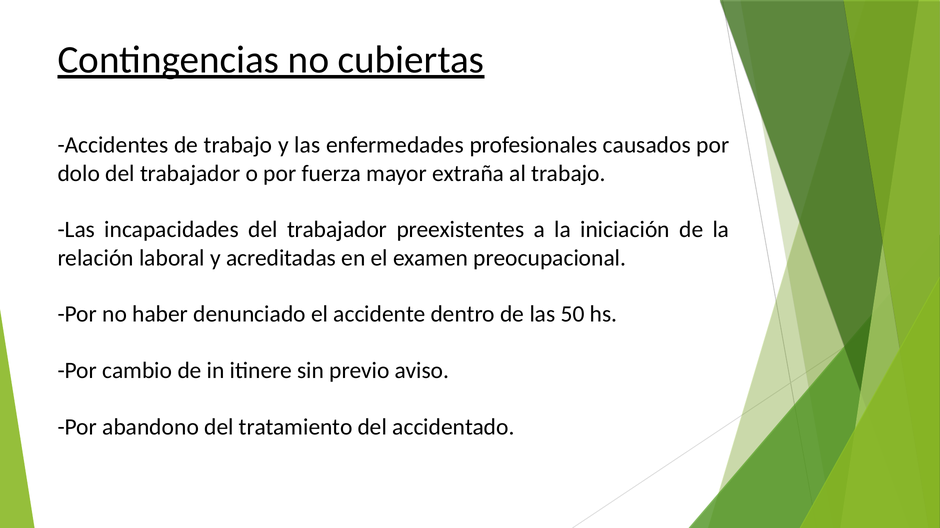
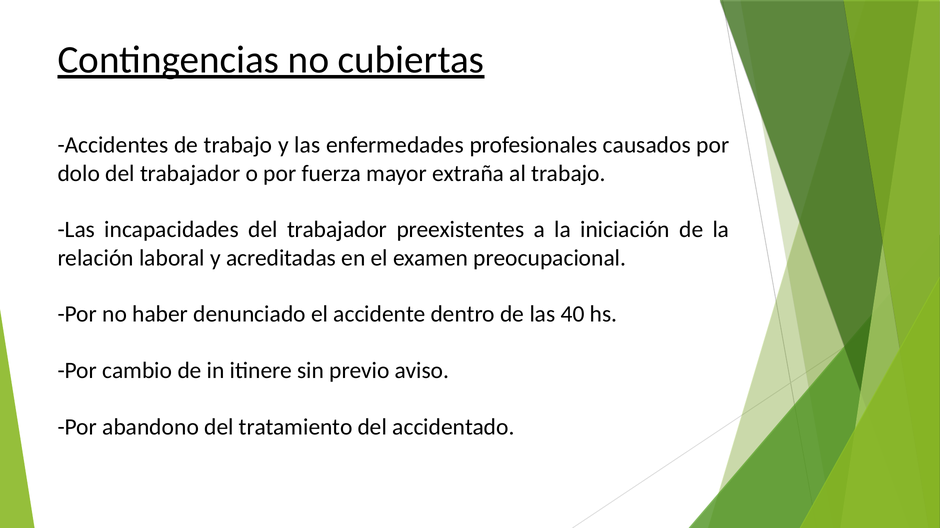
50: 50 -> 40 (573, 315)
